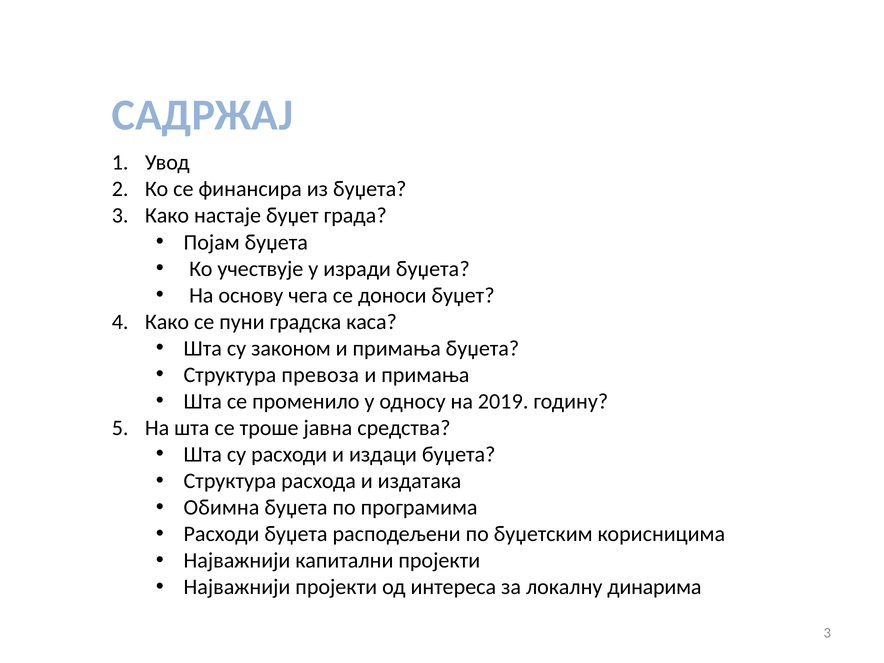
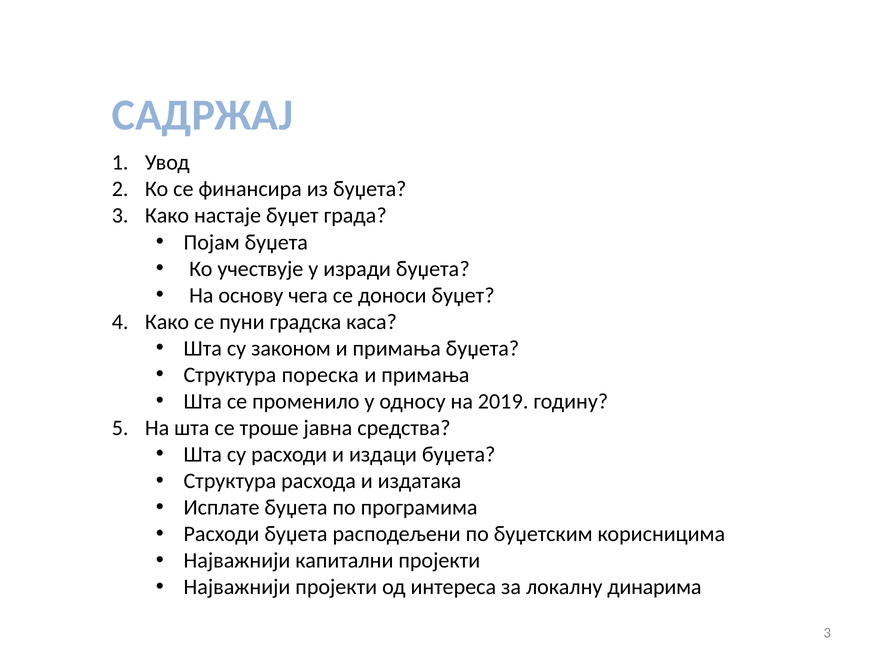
превоза: превоза -> пореска (320, 375)
Обимна: Обимна -> Исплате (222, 507)
